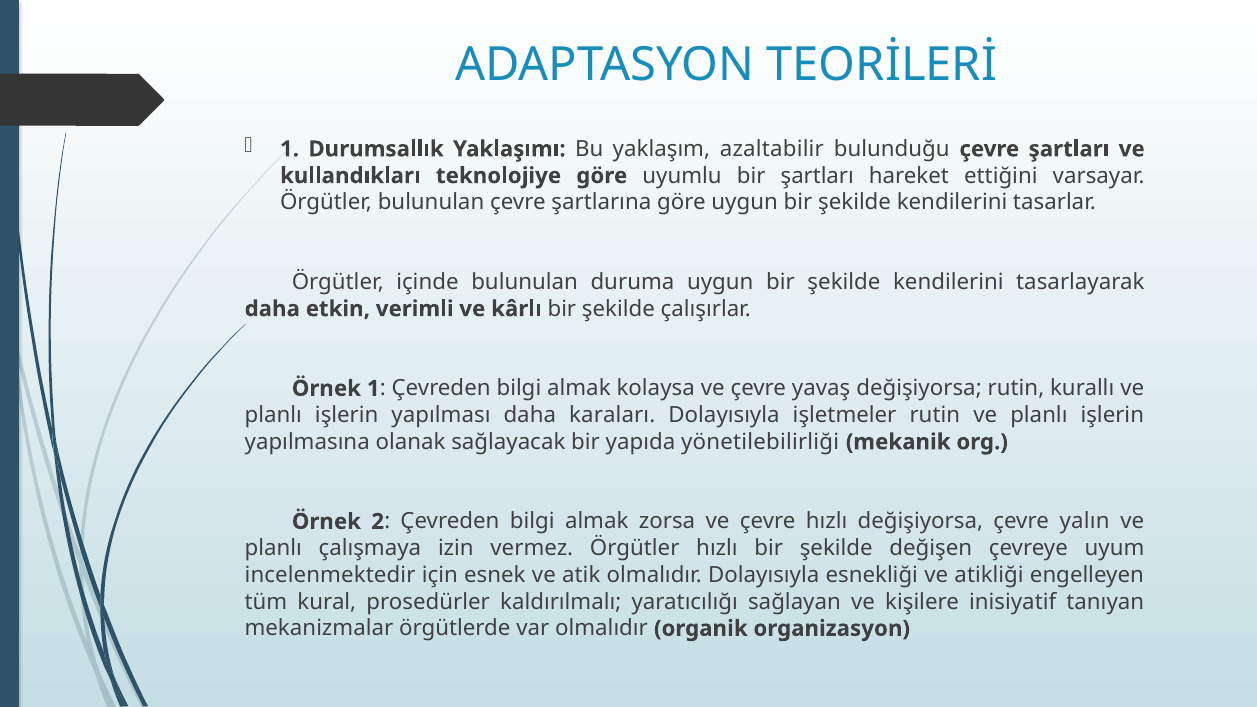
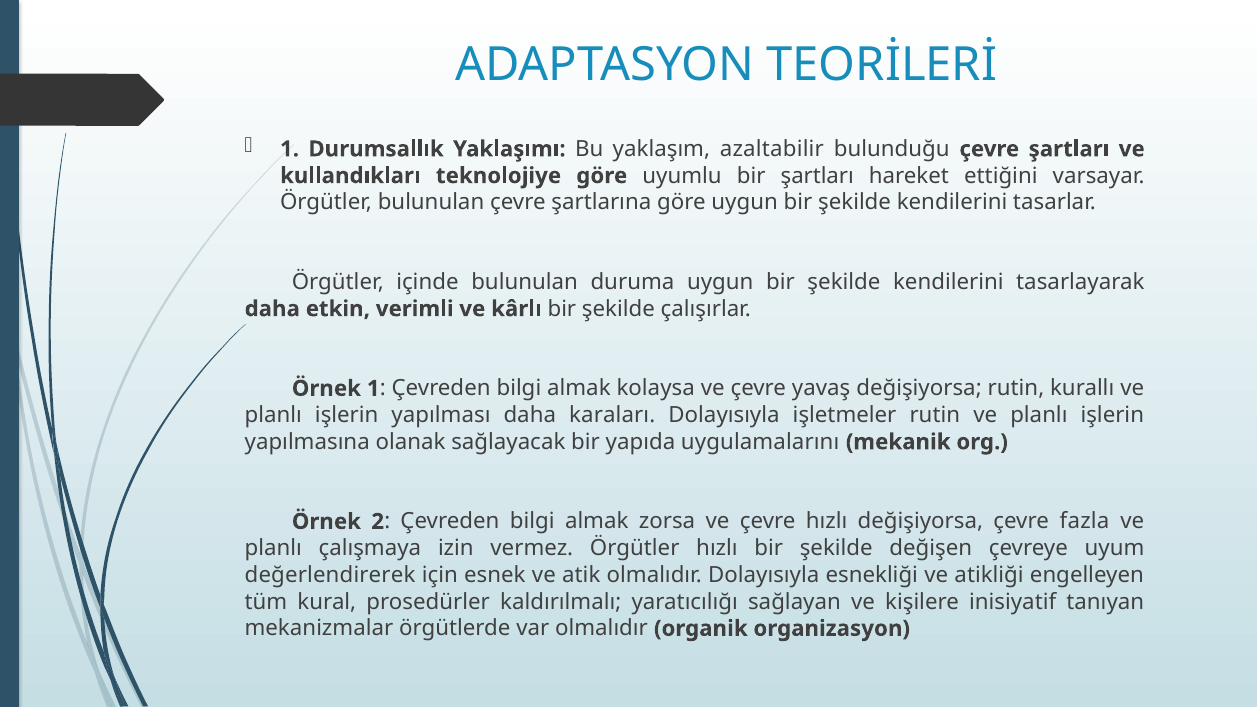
yönetilebilirliği: yönetilebilirliği -> uygulamalarını (760, 442)
yalın: yalın -> fazla (1085, 522)
incelenmektedir: incelenmektedir -> değerlendirerek (330, 575)
